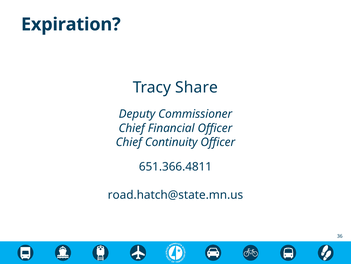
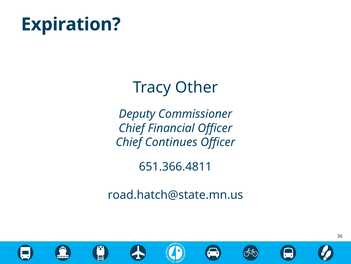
Share: Share -> Other (197, 87)
Continuity: Continuity -> Continues (171, 142)
